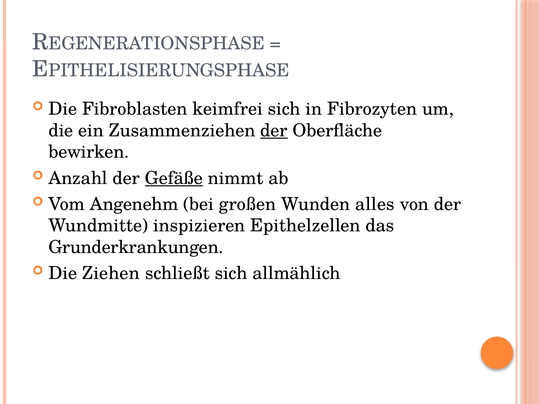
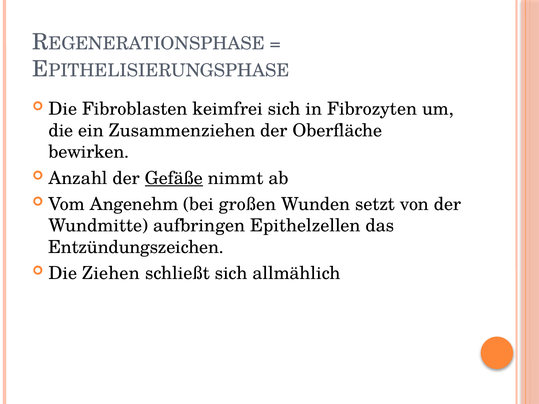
der underline: present -> none (274, 131)
alles: alles -> setzt (375, 204)
inspizieren: inspizieren -> aufbringen (199, 226)
Grunderkrankungen: Grunderkrankungen -> Entzündungszeichen (136, 247)
